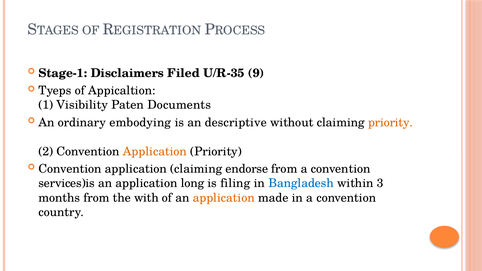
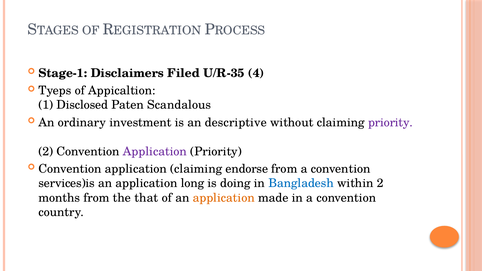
9: 9 -> 4 (256, 73)
Visibility: Visibility -> Disclosed (82, 105)
Documents: Documents -> Scandalous (179, 105)
embodying: embodying -> investment (140, 123)
priority colour: orange -> purple (390, 123)
Application colour: orange -> purple (155, 151)
filing: filing -> doing (235, 183)
within 3: 3 -> 2 (380, 183)
with: with -> that (146, 198)
